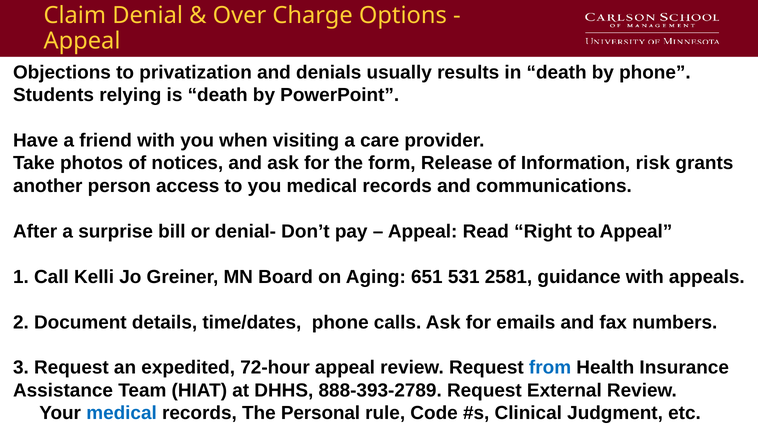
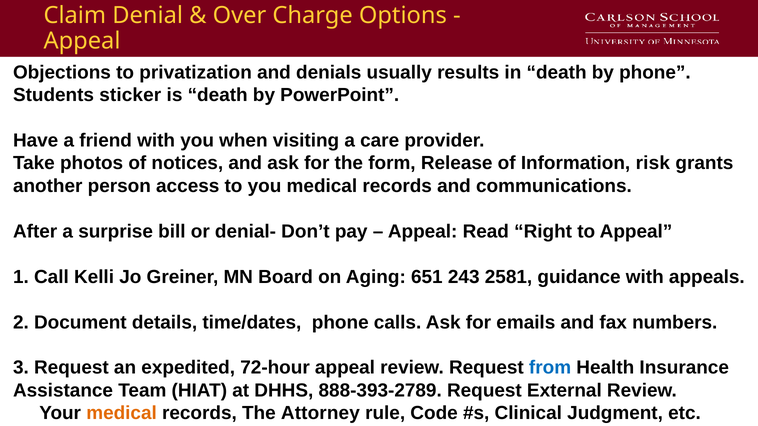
relying: relying -> sticker (130, 95)
531: 531 -> 243 (464, 277)
medical colour: blue -> orange (122, 413)
Personal: Personal -> Attorney (320, 413)
